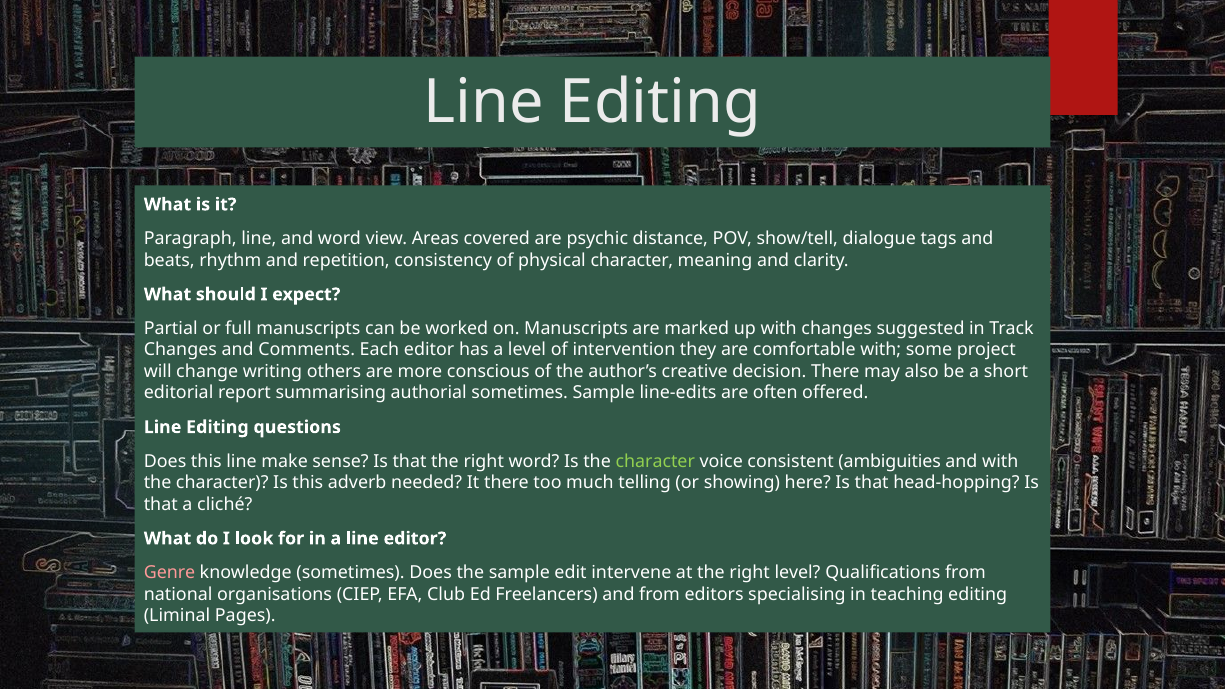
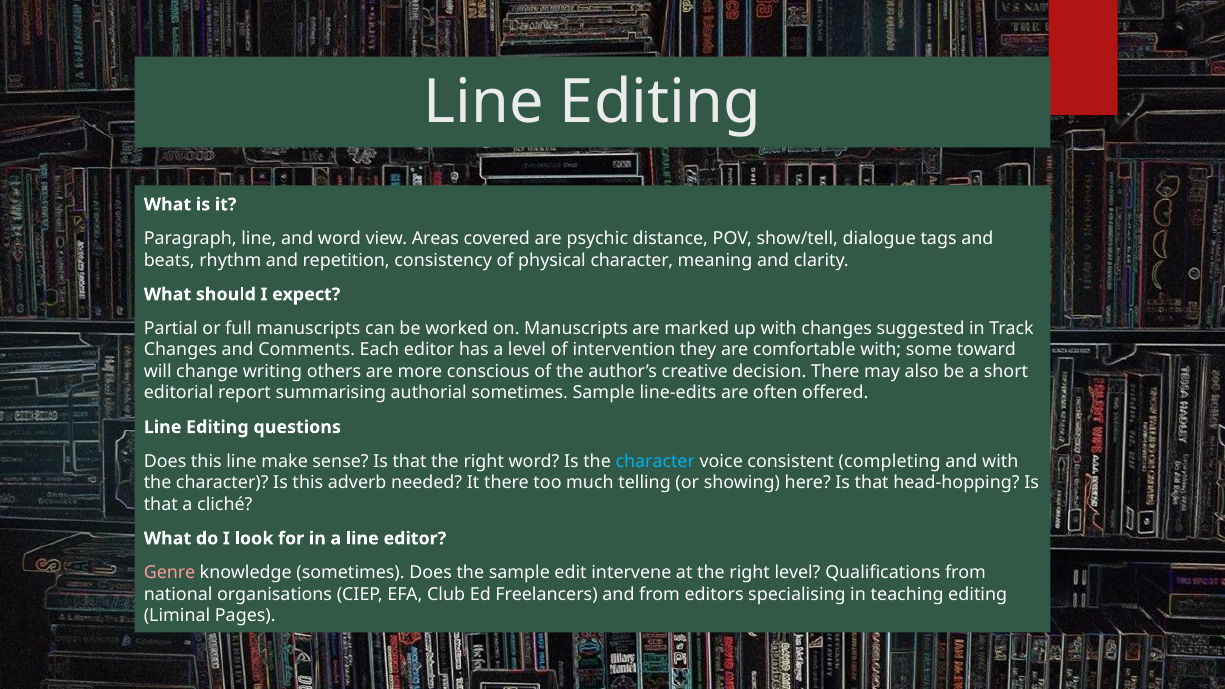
project: project -> toward (986, 350)
character colour: light green -> light blue (655, 461)
ambiguities: ambiguities -> completing (890, 461)
